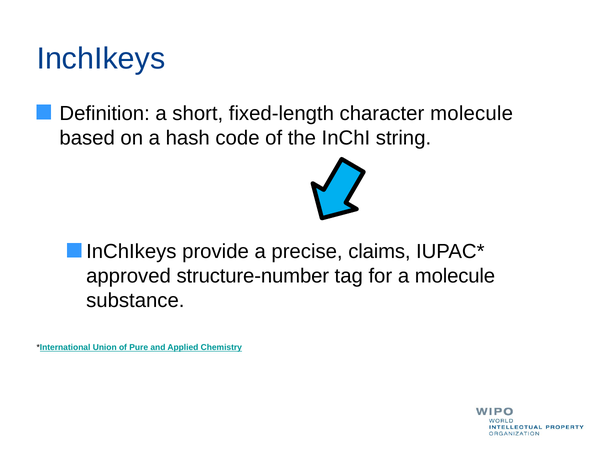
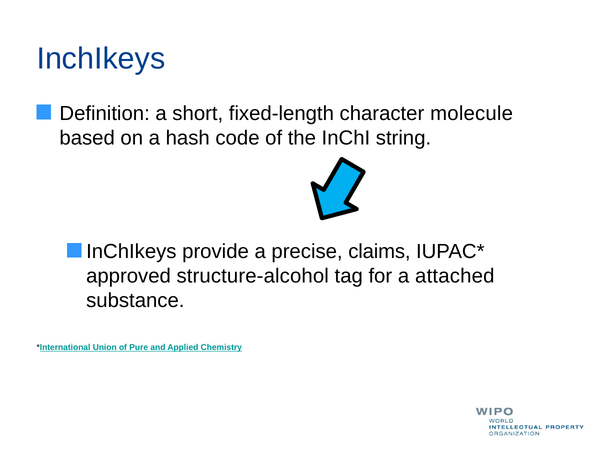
structure-number: structure-number -> structure-alcohol (253, 276)
a molecule: molecule -> attached (455, 276)
